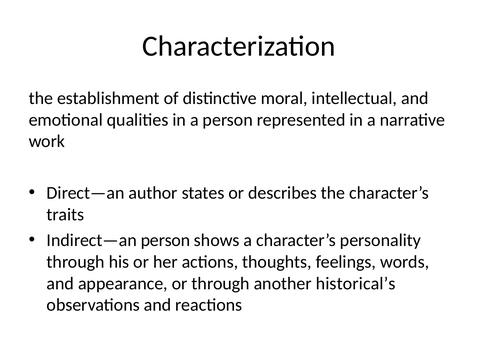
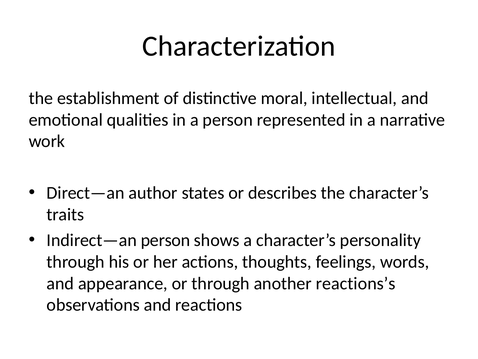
historical’s: historical’s -> reactions’s (356, 283)
